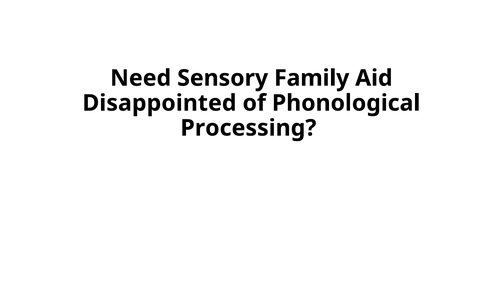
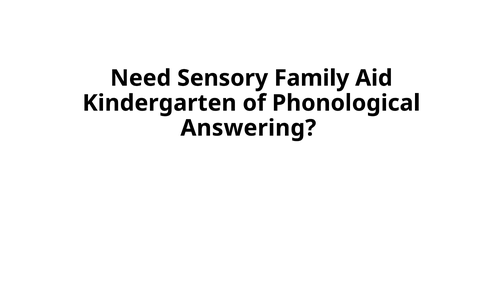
Disappointed: Disappointed -> Kindergarten (159, 103)
Processing: Processing -> Answering (248, 128)
